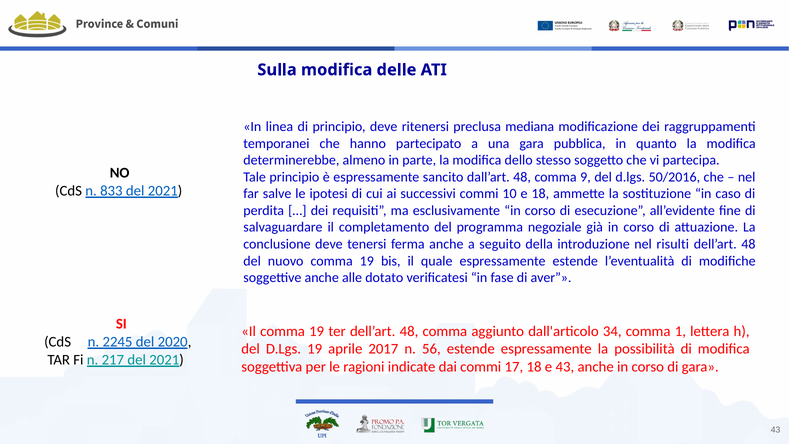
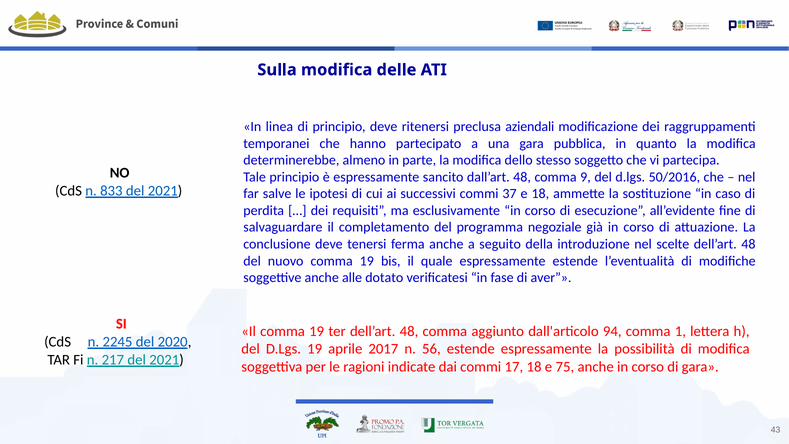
mediana: mediana -> aziendali (530, 127)
10: 10 -> 37 (510, 194)
risulti: risulti -> scelte (673, 244)
34: 34 -> 94 (612, 331)
e 43: 43 -> 75 (565, 367)
